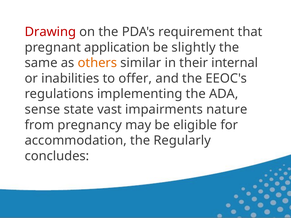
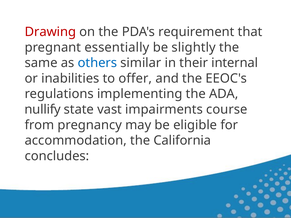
application: application -> essentially (117, 47)
others colour: orange -> blue (97, 63)
sense: sense -> nullify (43, 110)
nature: nature -> course (227, 110)
Regularly: Regularly -> California (182, 141)
